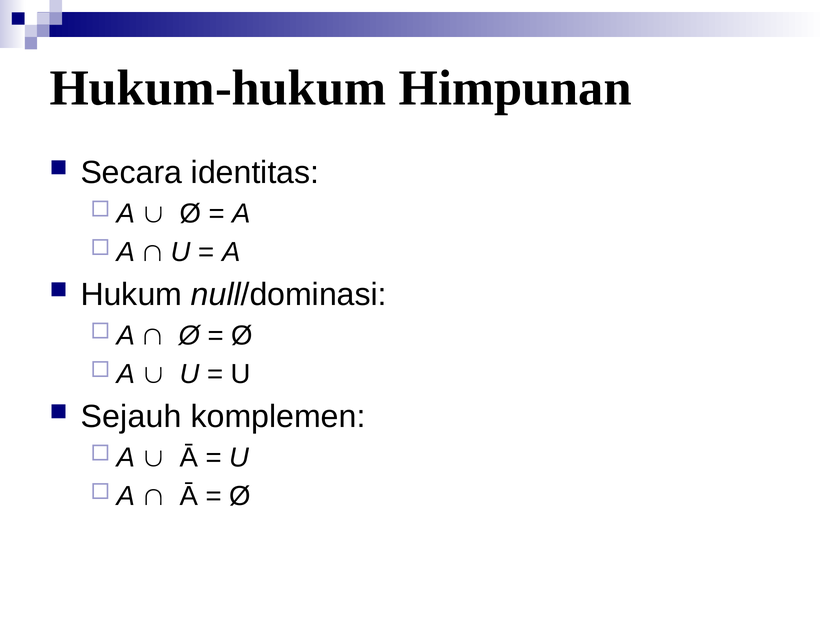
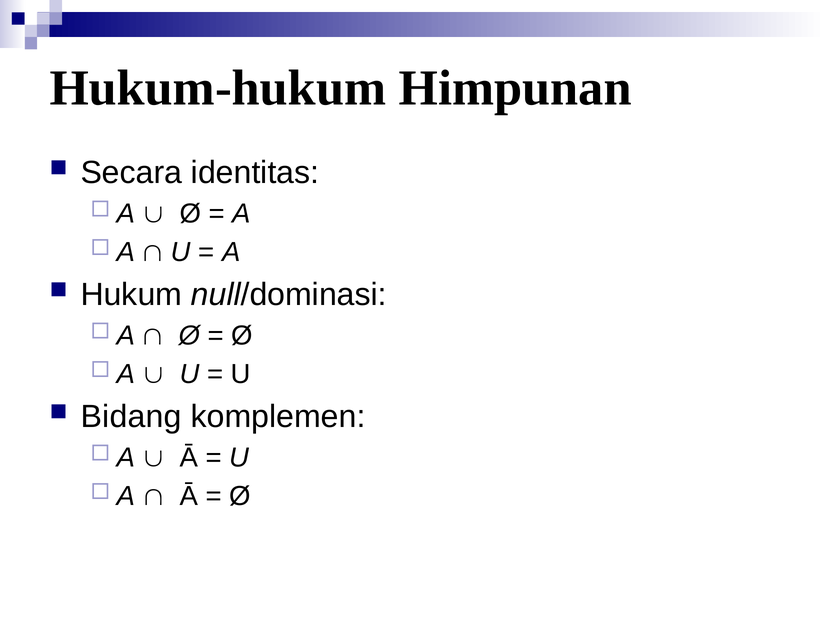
Sejauh: Sejauh -> Bidang (131, 417)
